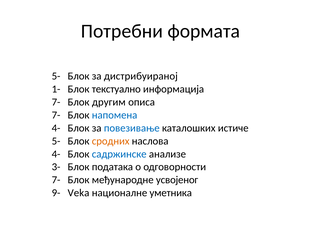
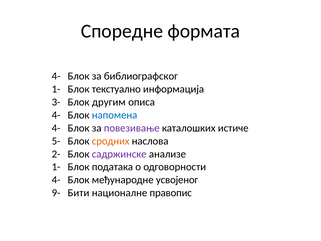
Потребни: Потребни -> Споредне (122, 31)
5-: 5- -> 4- (56, 76)
дистрибуираној: дистрибуираној -> библиографског (141, 76)
7-: 7- -> 3- (56, 102)
7-: 7- -> 4- (56, 115)
повезивање colour: blue -> purple (132, 128)
4-: 4- -> 2- (56, 154)
садржинске colour: blue -> purple (119, 154)
3-: 3- -> 1- (56, 167)
7-: 7- -> 4- (56, 180)
Veka: Veka -> Бити (79, 193)
уметника: уметника -> правопис (171, 193)
